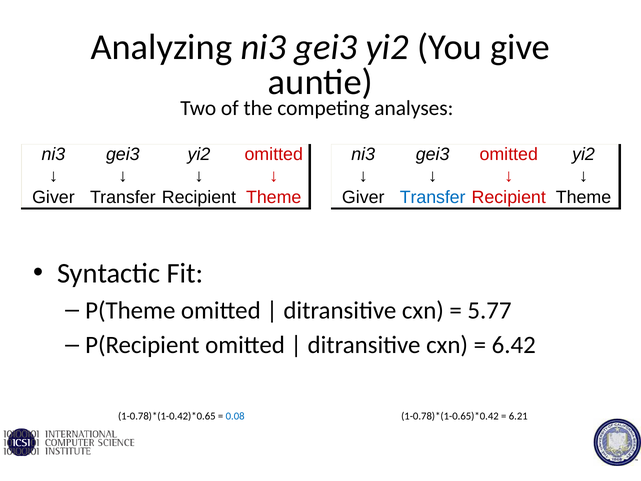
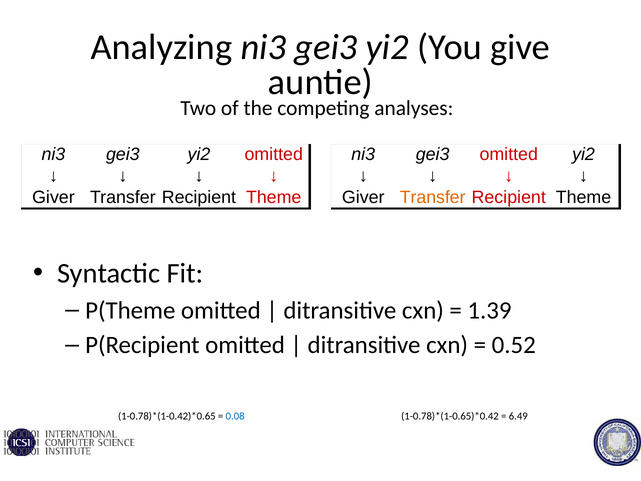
Transfer colour: blue -> orange (433, 197)
5.77: 5.77 -> 1.39 (490, 310)
6.42: 6.42 -> 0.52 (514, 345)
6.21: 6.21 -> 6.49 (518, 416)
